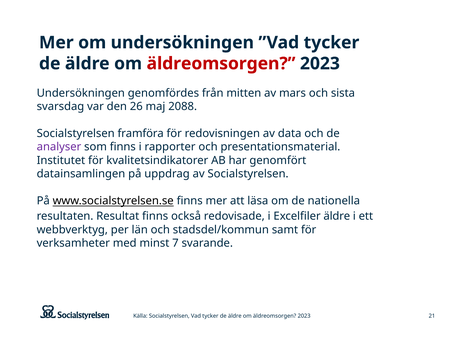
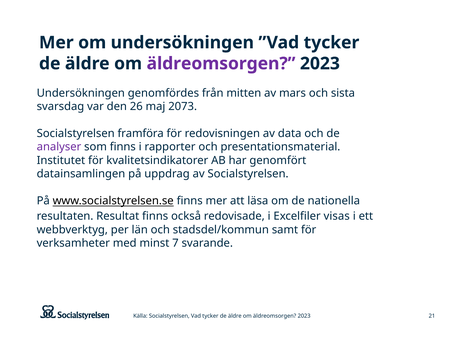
äldreomsorgen colour: red -> purple (221, 64)
2088: 2088 -> 2073 (183, 107)
Excelfiler äldre: äldre -> visas (337, 216)
